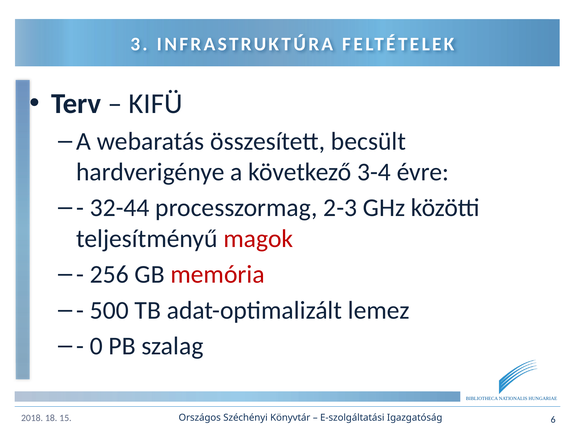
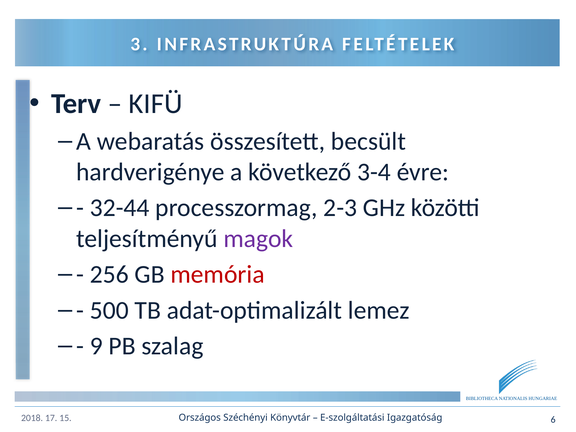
magok colour: red -> purple (258, 239)
0: 0 -> 9 (96, 346)
18: 18 -> 17 (51, 418)
